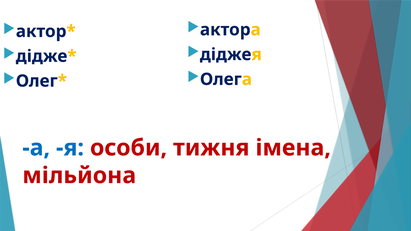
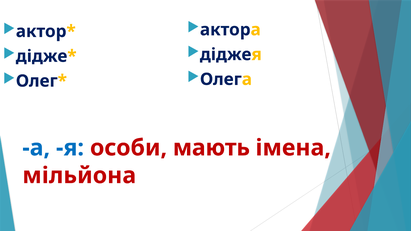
тижня: тижня -> мають (211, 148)
